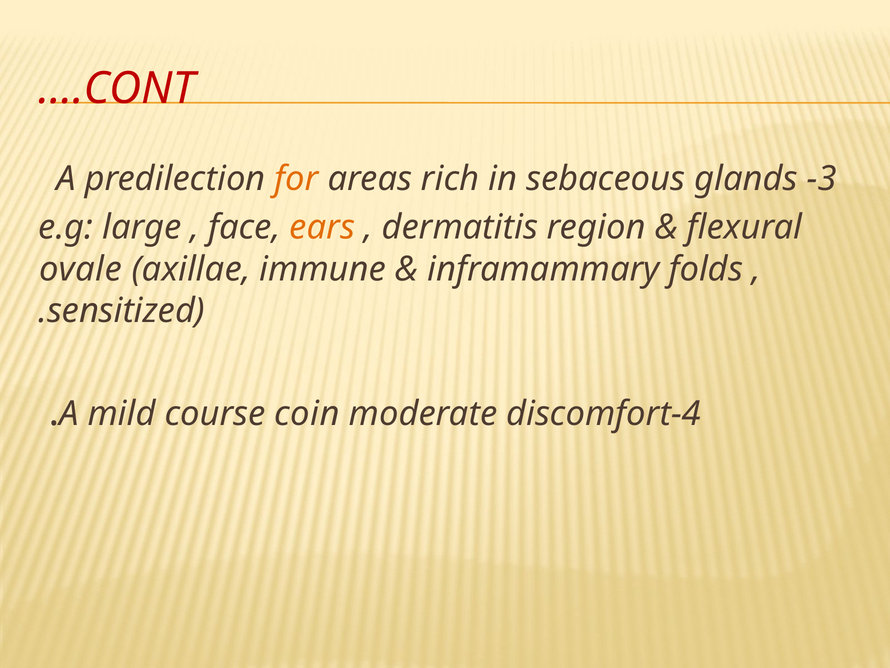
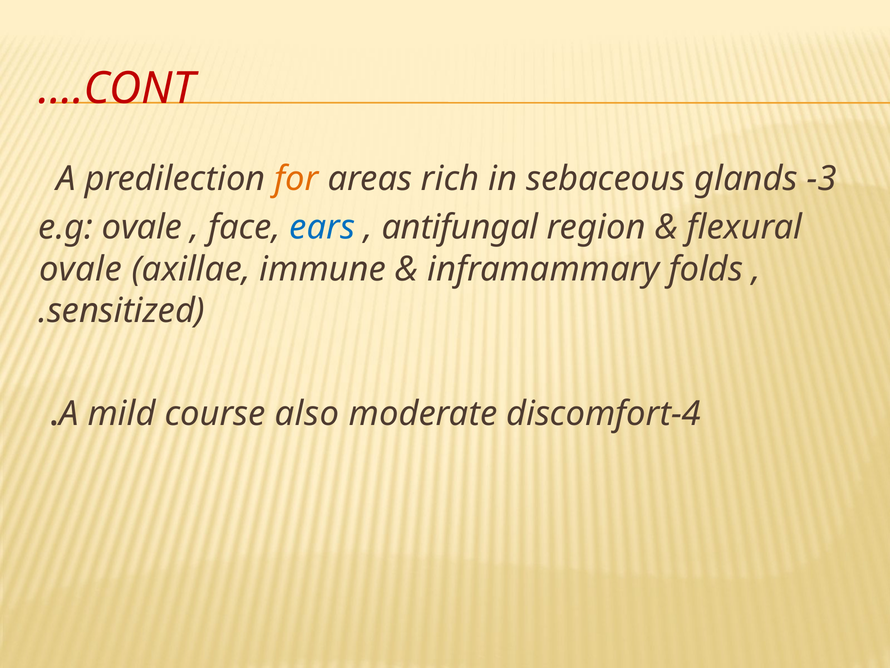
e.g large: large -> ovale (142, 227)
ears colour: orange -> blue (322, 227)
dermatitis: dermatitis -> antifungal (460, 227)
coin: coin -> also (307, 413)
